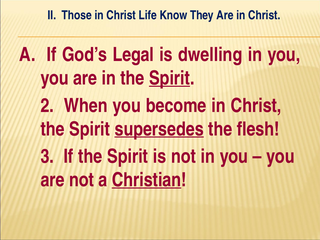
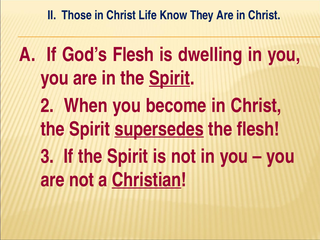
God’s Legal: Legal -> Flesh (133, 55)
